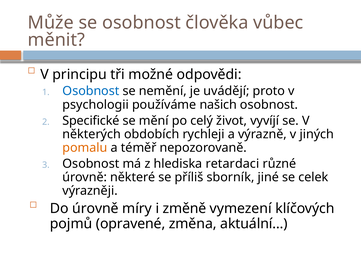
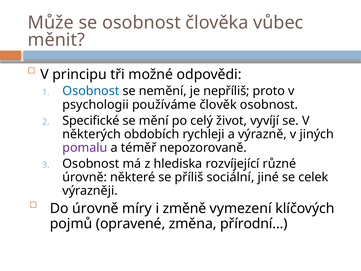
uvádějí: uvádějí -> nepříliš (226, 91)
našich: našich -> člověk (218, 105)
pomalu colour: orange -> purple (85, 148)
retardaci: retardaci -> rozvíjející (232, 164)
sborník: sborník -> sociální (230, 177)
aktuální…: aktuální… -> přírodní… (254, 224)
